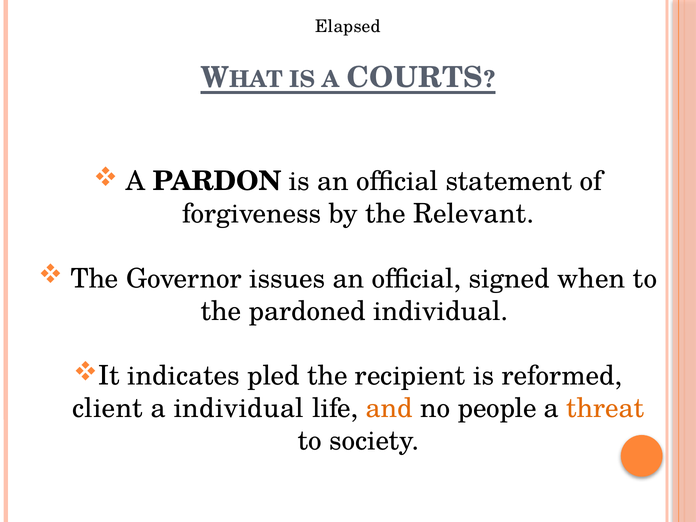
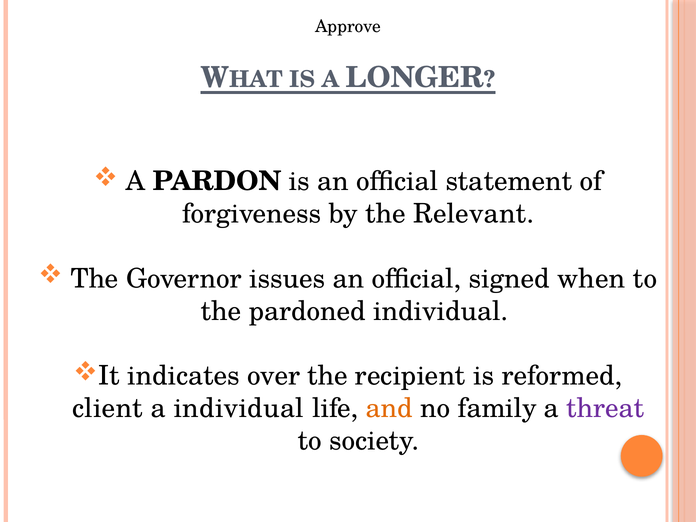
Elapsed: Elapsed -> Approve (348, 27)
COURTS: COURTS -> LONGER (415, 77)
pled: pled -> over (274, 376)
people: people -> family (497, 408)
threat colour: orange -> purple (605, 408)
